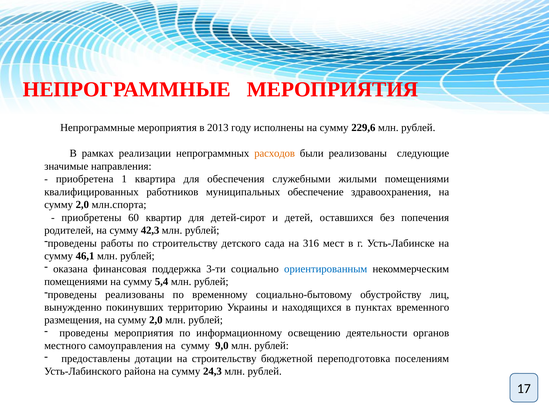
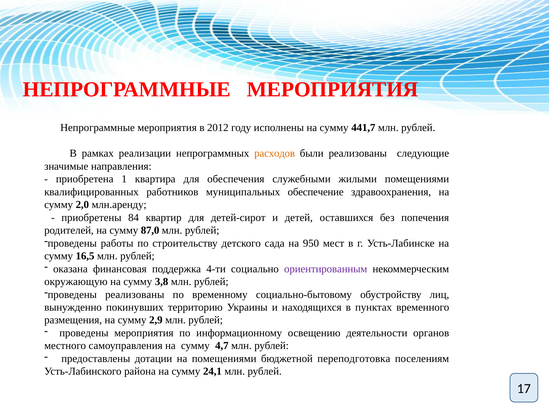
2013: 2013 -> 2012 (218, 128)
229,6: 229,6 -> 441,7 (363, 128)
млн.спорта: млн.спорта -> млн.аренду (119, 205)
60: 60 -> 84 (134, 217)
42,3: 42,3 -> 87,0 (150, 230)
316: 316 -> 950 (311, 243)
46,1: 46,1 -> 16,5 (85, 256)
3-ти: 3-ти -> 4-ти (216, 269)
ориентированным colour: blue -> purple (326, 269)
помещениями: помещениями -> окружающую (76, 281)
5,4: 5,4 -> 3,8 (162, 281)
размещения на сумму 2,0: 2,0 -> 2,9 (156, 320)
9,0: 9,0 -> 4,7 (222, 346)
на строительству: строительству -> помещениями (224, 358)
24,3: 24,3 -> 24,1 (212, 371)
